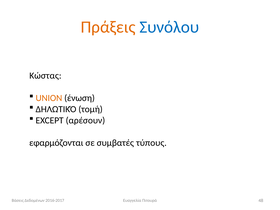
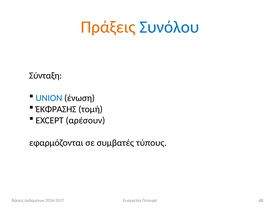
Κώστας: Κώστας -> Σύνταξη (45, 76)
UNION colour: orange -> blue (49, 98)
ΔΗΛΩΤΙΚΌ: ΔΗΛΩΤΙΚΌ -> ΈΚΦΡΑΣΗΣ (56, 109)
